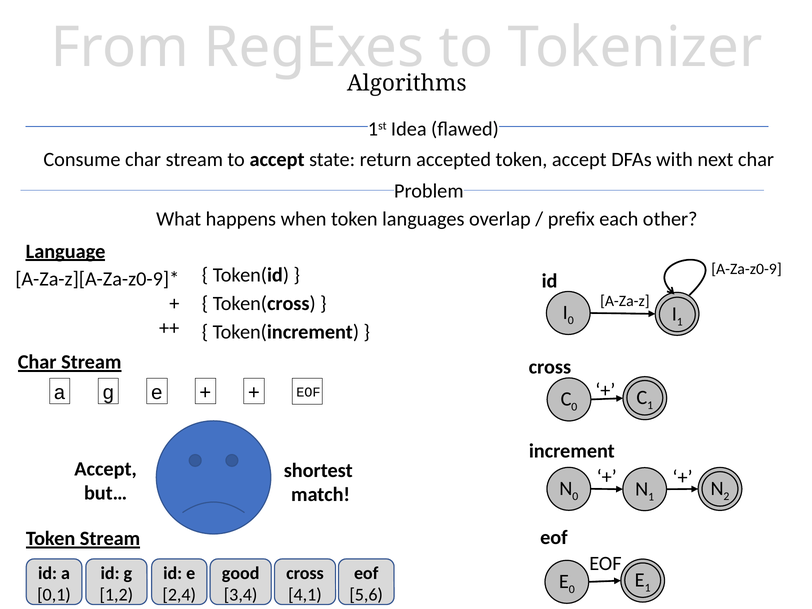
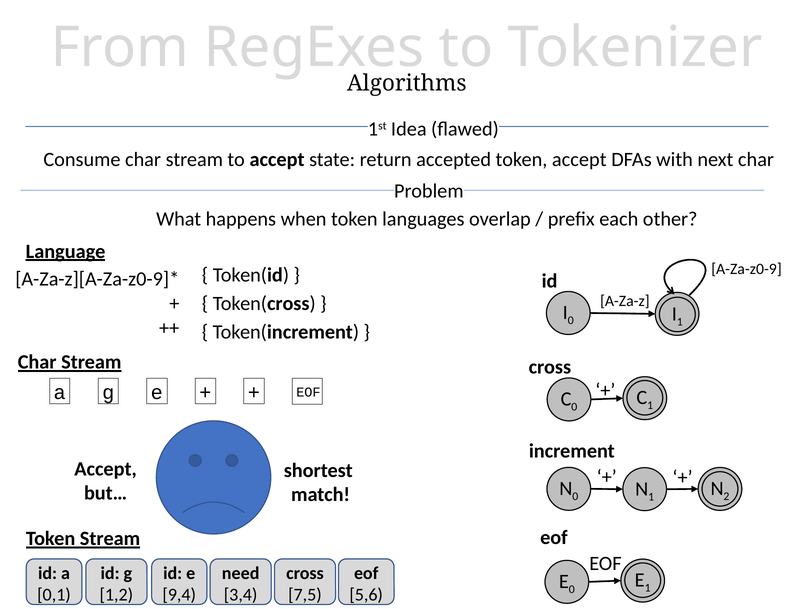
good: good -> need (241, 573)
2,4: 2,4 -> 9,4 (179, 595)
4,1: 4,1 -> 7,5 (305, 595)
